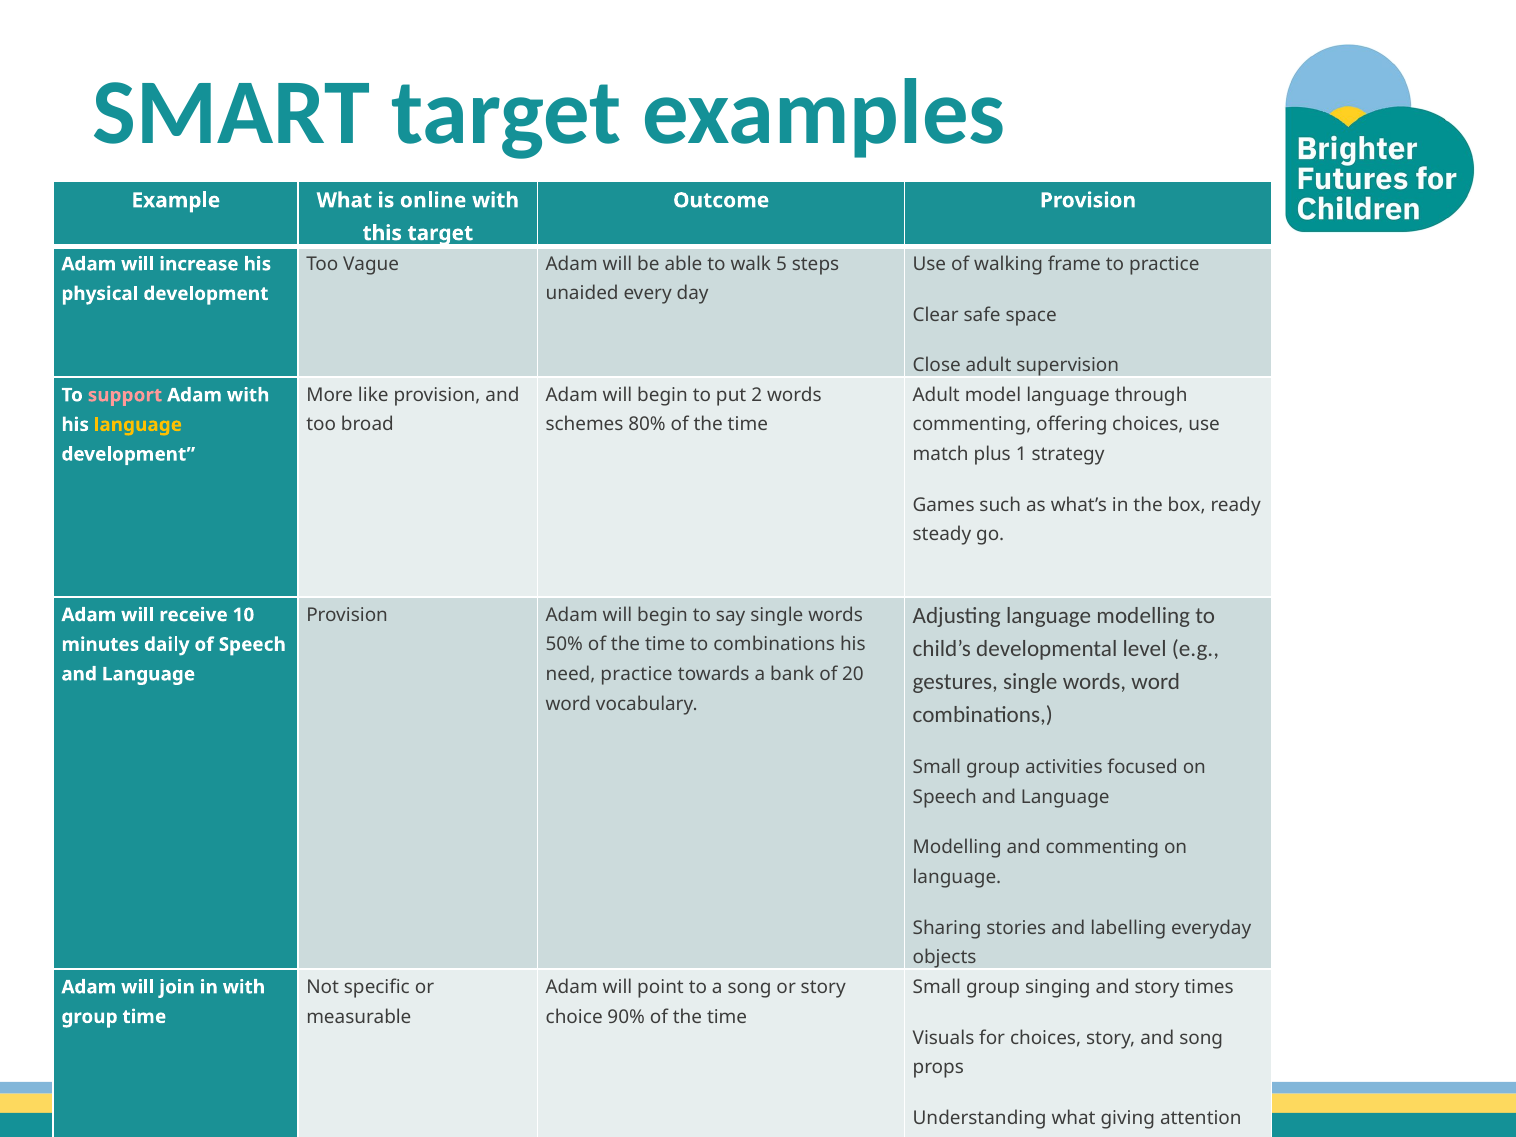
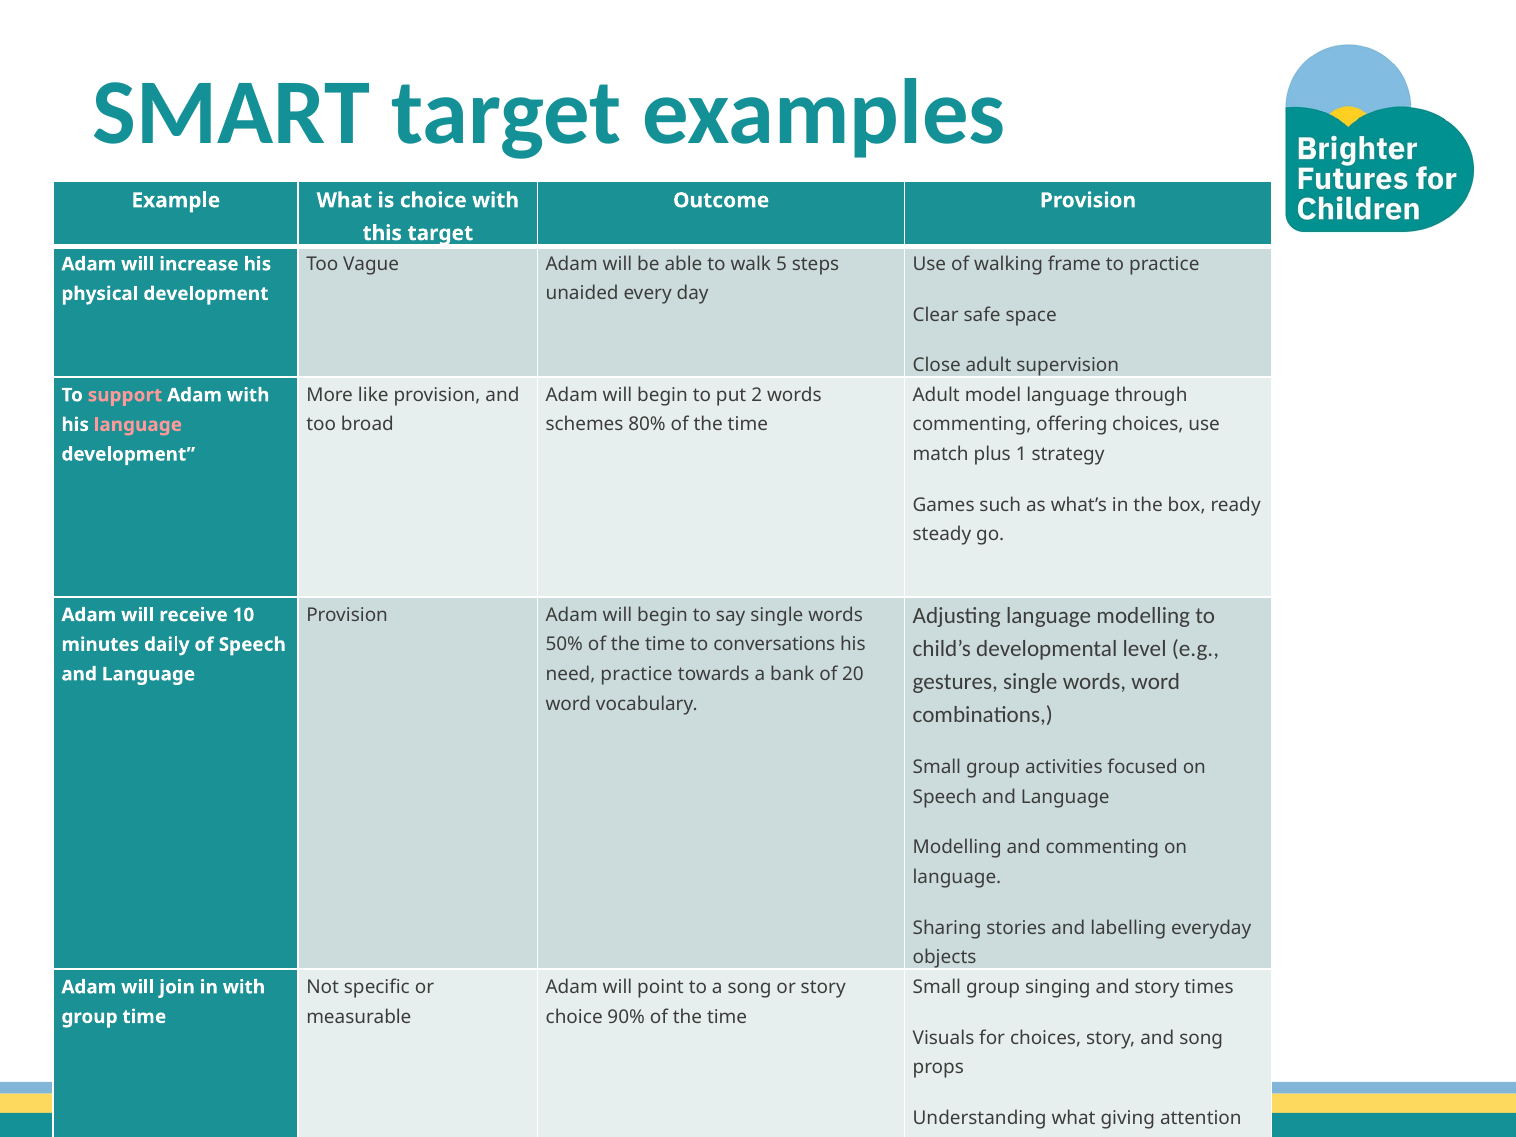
is online: online -> choice (433, 200)
language colour: yellow -> pink (138, 425)
to combinations: combinations -> conversations (774, 645)
